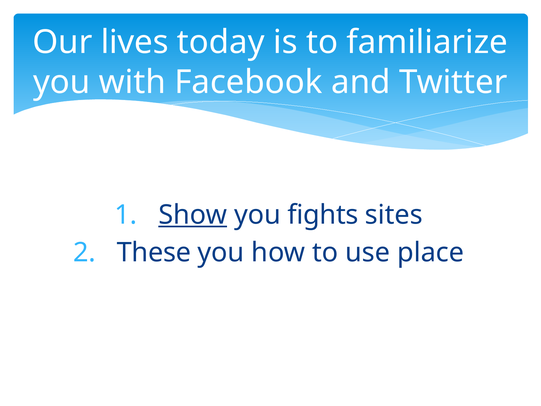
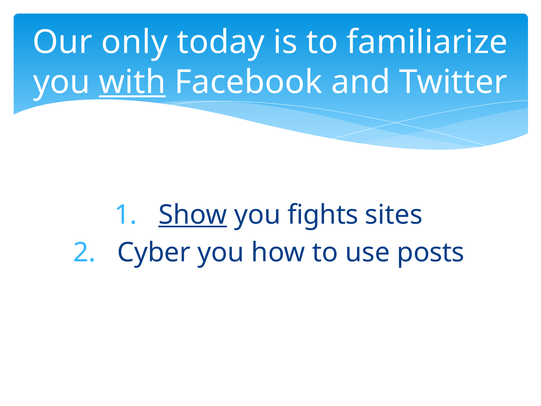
lives: lives -> only (134, 42)
with underline: none -> present (132, 82)
These: These -> Cyber (154, 253)
place: place -> posts (431, 253)
